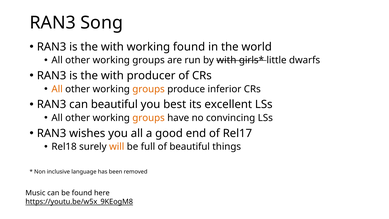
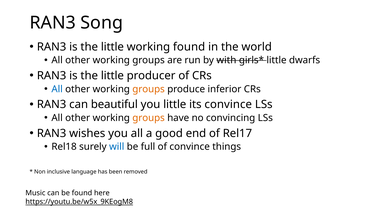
with: with -> little (112, 47)
with: with -> little (112, 76)
All colour: orange -> blue (57, 89)
you best: best -> little (175, 104)
its excellent: excellent -> convince (228, 104)
will colour: orange -> blue (117, 147)
of beautiful: beautiful -> convince (190, 147)
